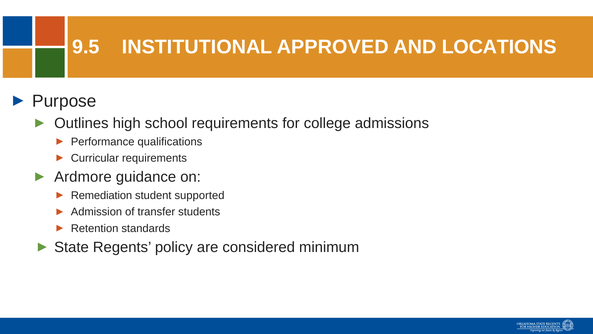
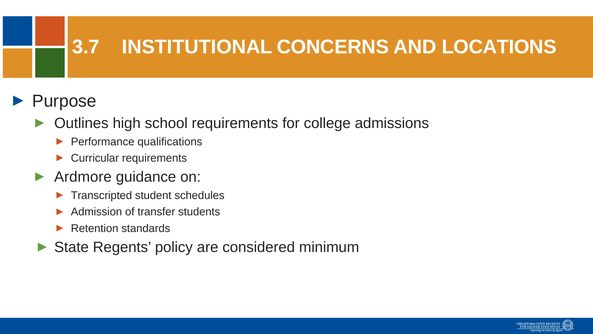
9.5: 9.5 -> 3.7 (86, 47)
APPROVED: APPROVED -> CONCERNS (333, 47)
Remediation: Remediation -> Transcripted (101, 195)
supported: supported -> schedules (200, 195)
